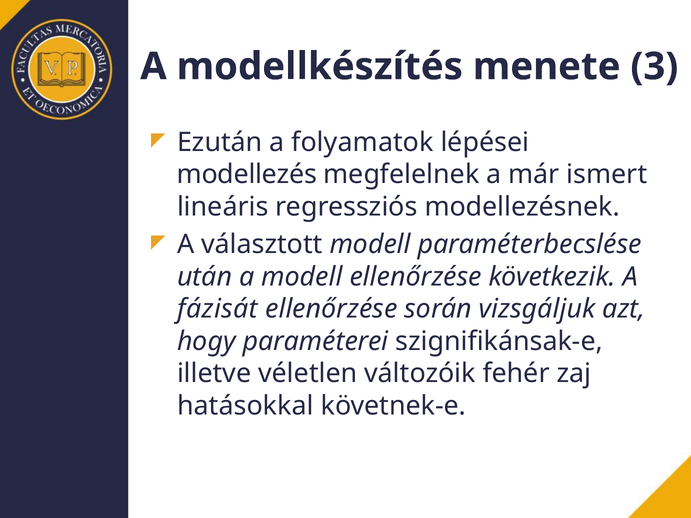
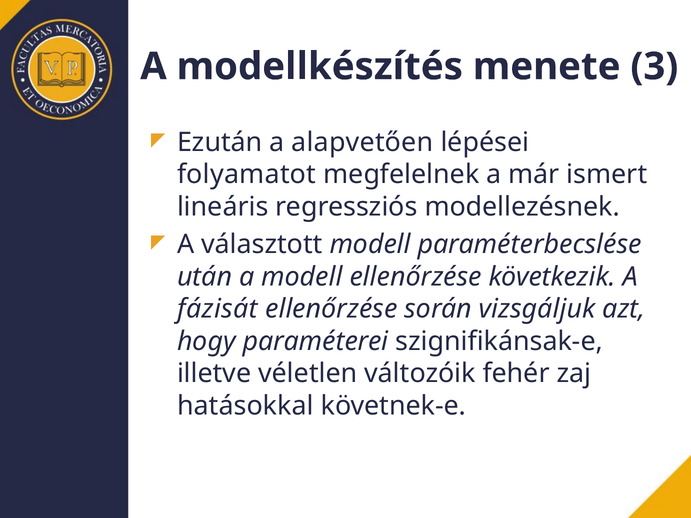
folyamatok: folyamatok -> alapvetően (362, 142)
modellezés: modellezés -> folyamatot (247, 175)
